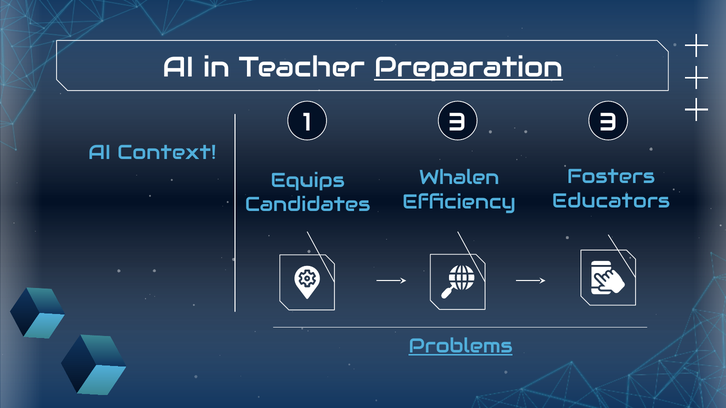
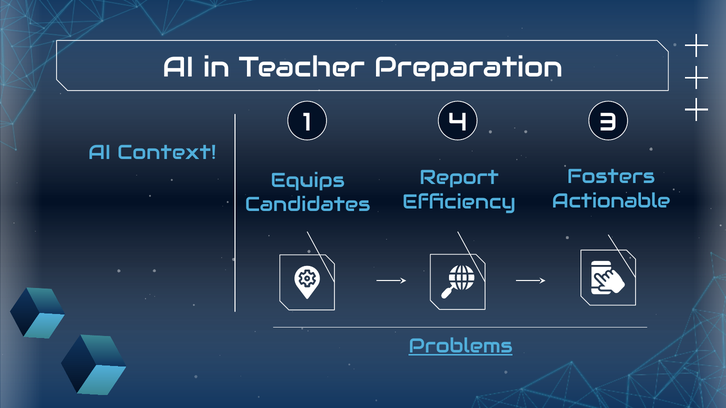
Preparation underline: present -> none (469, 68)
1 3: 3 -> 4 (458, 122)
Whalen: Whalen -> Report (459, 178)
Educators: Educators -> Actionable (611, 201)
